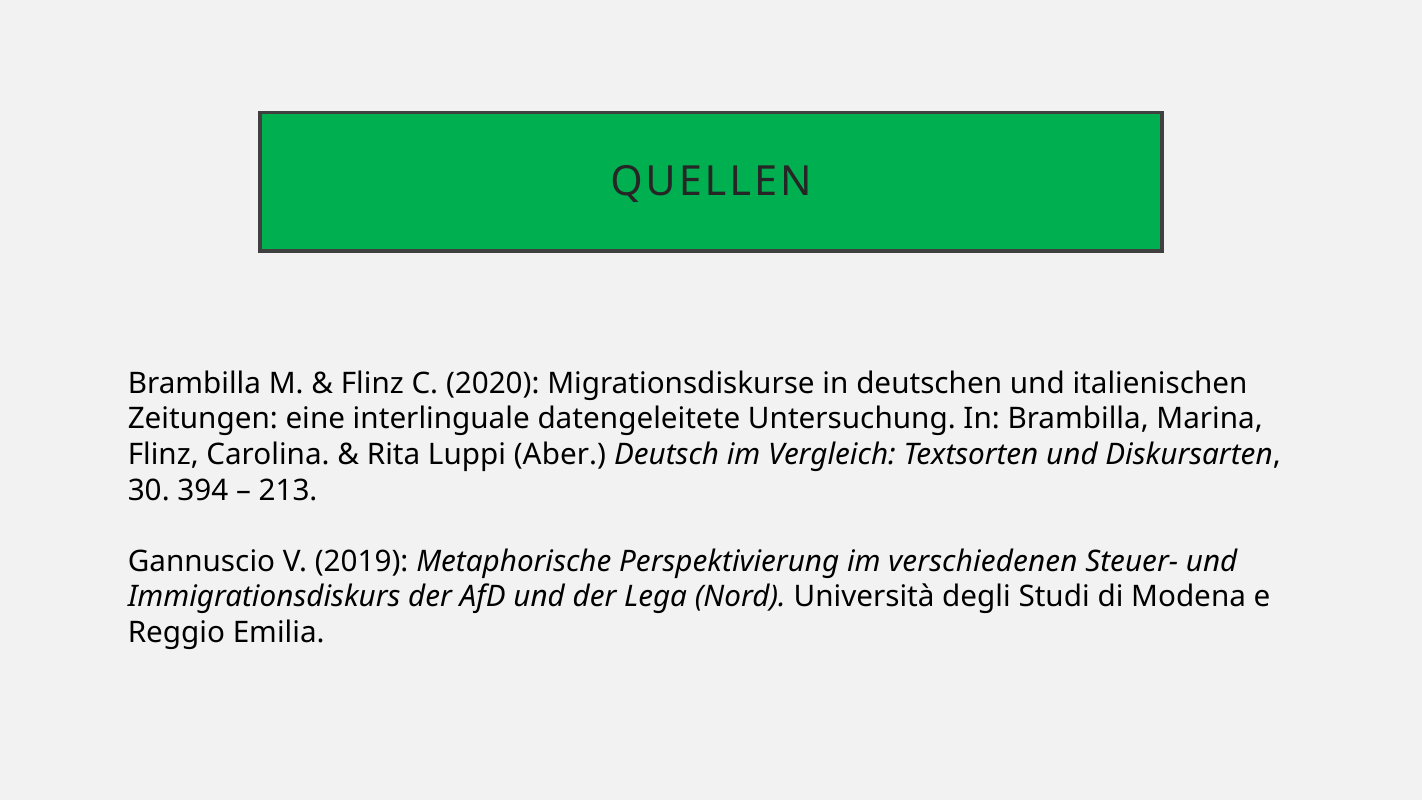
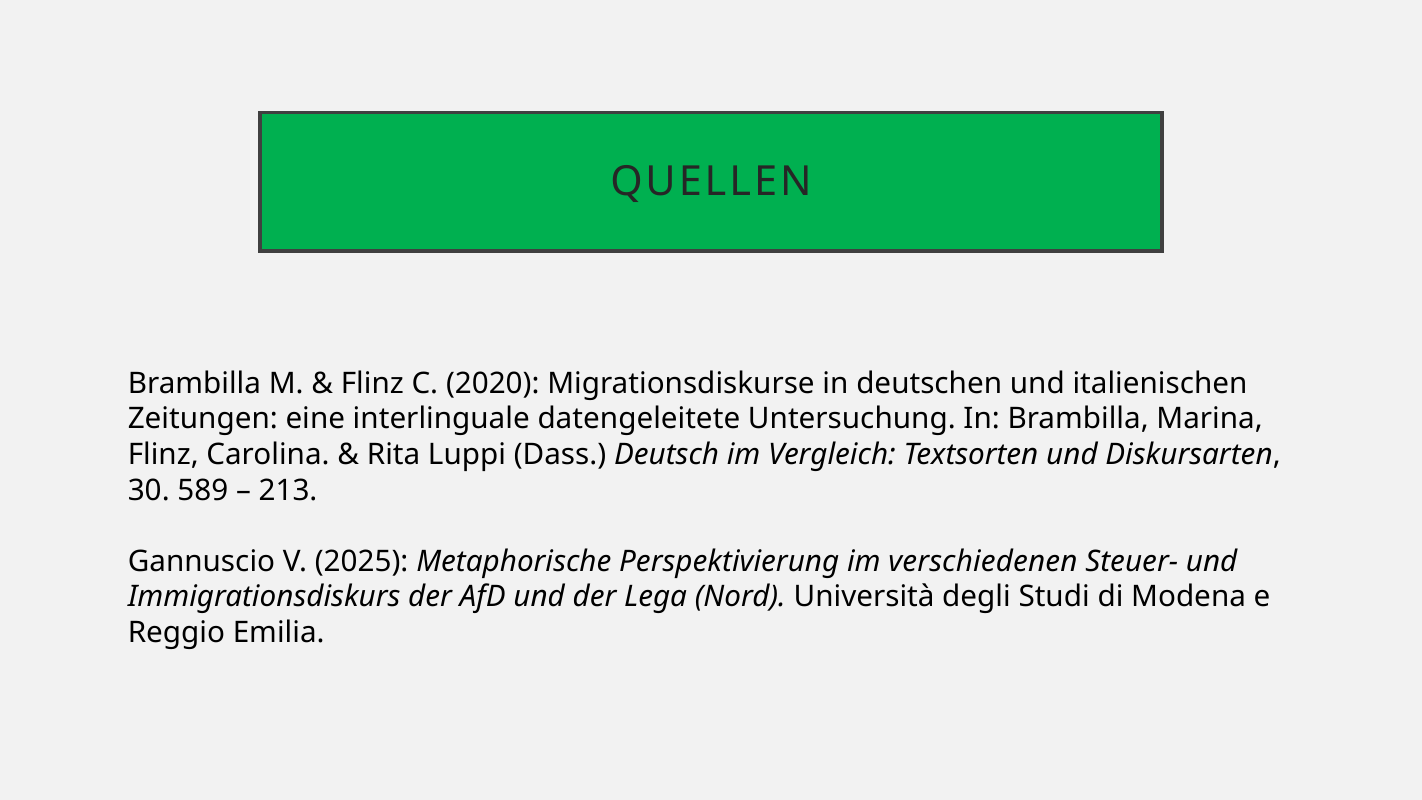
Aber: Aber -> Dass (560, 455)
394: 394 -> 589 (203, 490)
2019: 2019 -> 2025 (362, 561)
